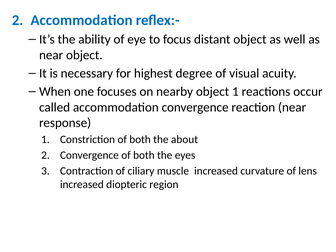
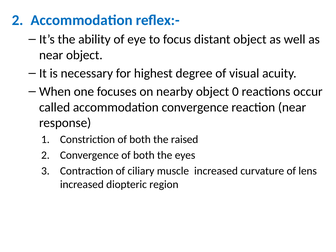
object 1: 1 -> 0 (235, 92)
about: about -> raised (185, 140)
